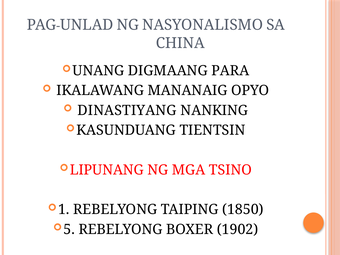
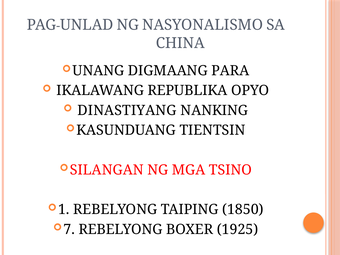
MANANAIG: MANANAIG -> REPUBLIKA (188, 90)
LIPUNANG: LIPUNANG -> SILANGAN (107, 170)
5: 5 -> 7 (69, 229)
1902: 1902 -> 1925 (238, 229)
